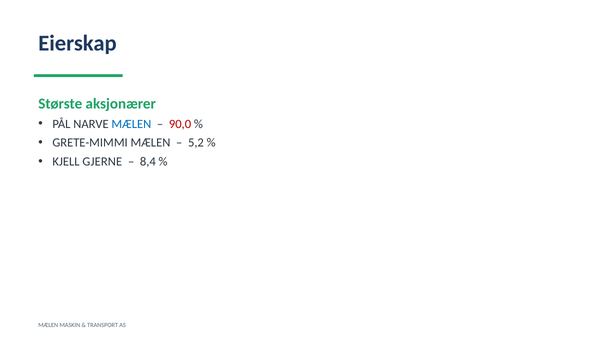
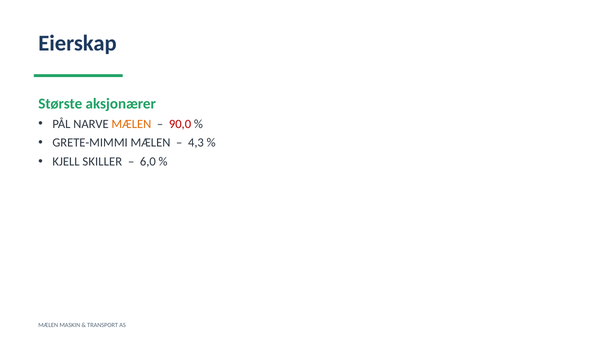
MÆLEN colour: blue -> orange (131, 124)
5,2: 5,2 -> 4,3 (196, 143)
GJERNE: GJERNE -> SKILLER (102, 161)
8,4: 8,4 -> 6,0 (148, 161)
